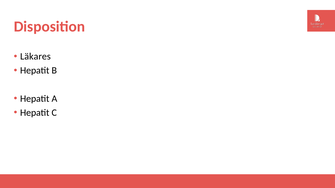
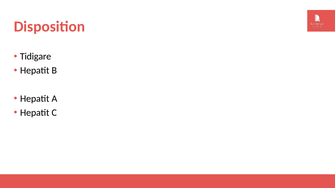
Läkares: Läkares -> Tidigare (36, 57)
